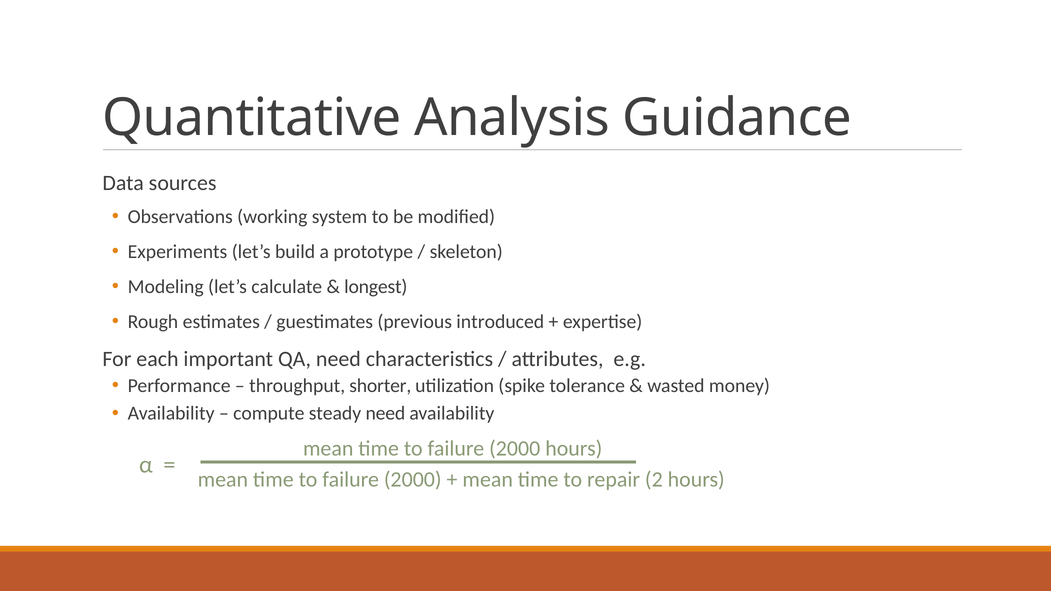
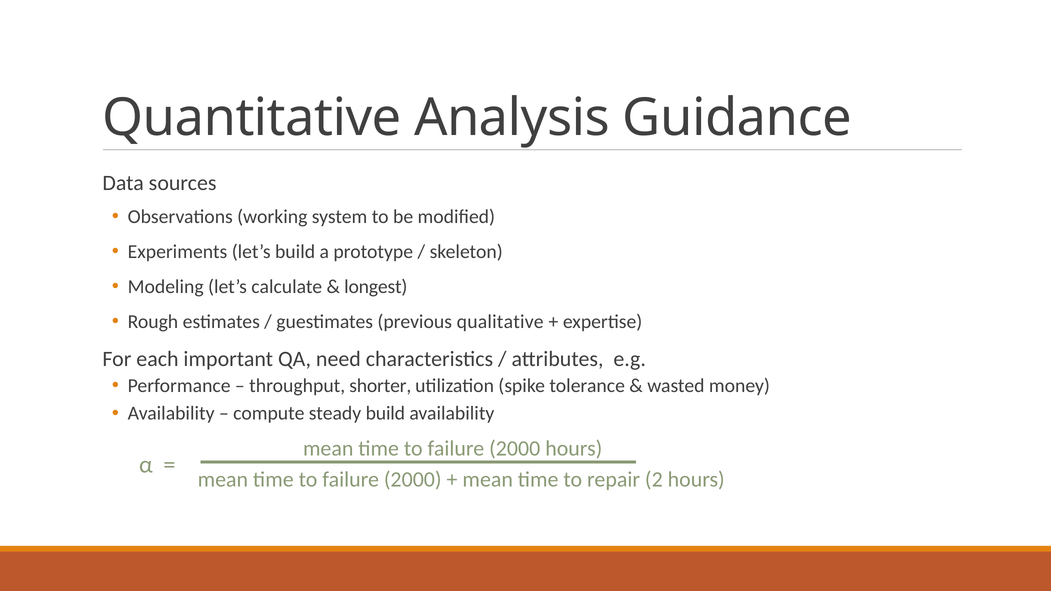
introduced: introduced -> qualitative (500, 322)
steady need: need -> build (385, 414)
